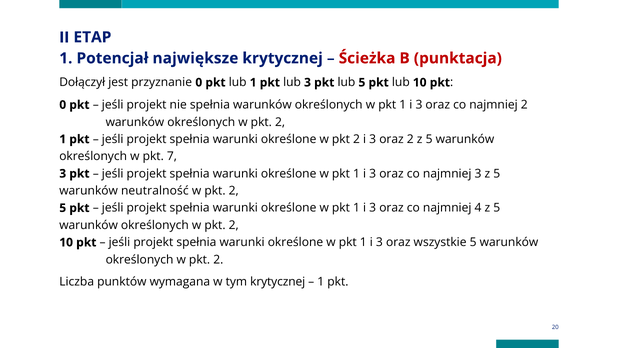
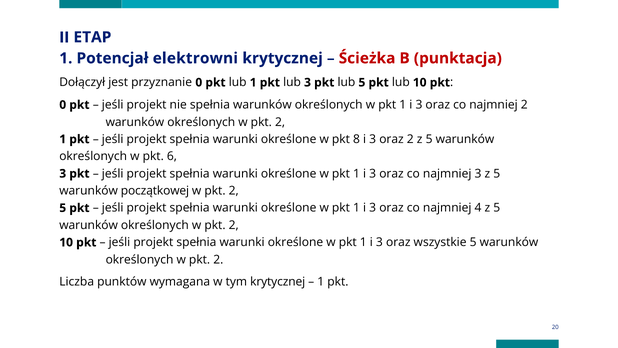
największe: największe -> elektrowni (195, 58)
określone w pkt 2: 2 -> 8 (356, 139)
7: 7 -> 6 (172, 156)
neutralność: neutralność -> początkowej (155, 191)
